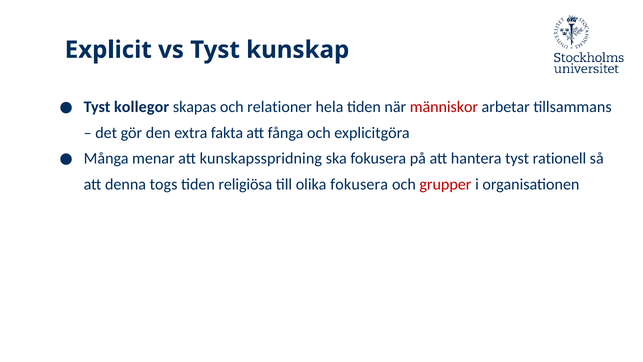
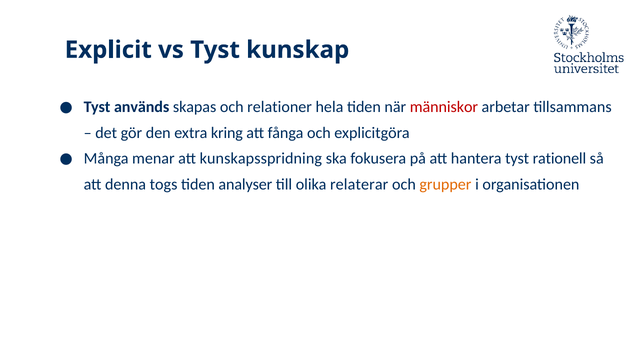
kollegor: kollegor -> används (142, 107)
fakta: fakta -> kring (227, 133)
religiösa: religiösa -> analyser (245, 184)
olika fokusera: fokusera -> relaterar (359, 184)
grupper colour: red -> orange (445, 184)
